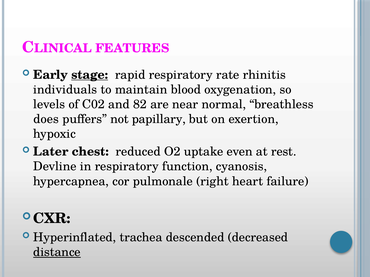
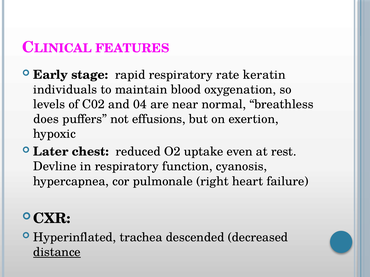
stage underline: present -> none (90, 75)
rhinitis: rhinitis -> keratin (264, 75)
82: 82 -> 04 (140, 104)
papillary: papillary -> effusions (159, 119)
